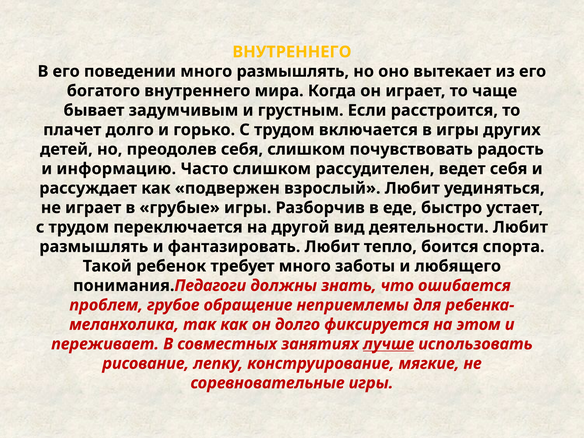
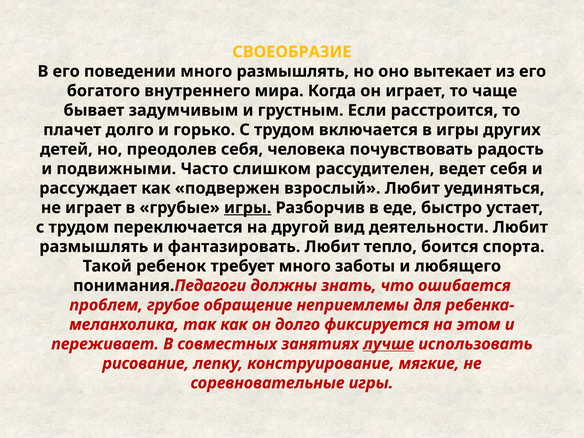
ВНУТРЕННЕГО: ВНУТРЕННЕГО -> СВОЕОБРАЗИЕ (292, 52)
себя слишком: слишком -> человека (306, 149)
информацию: информацию -> подвижными (116, 169)
игры underline: none -> present (248, 208)
